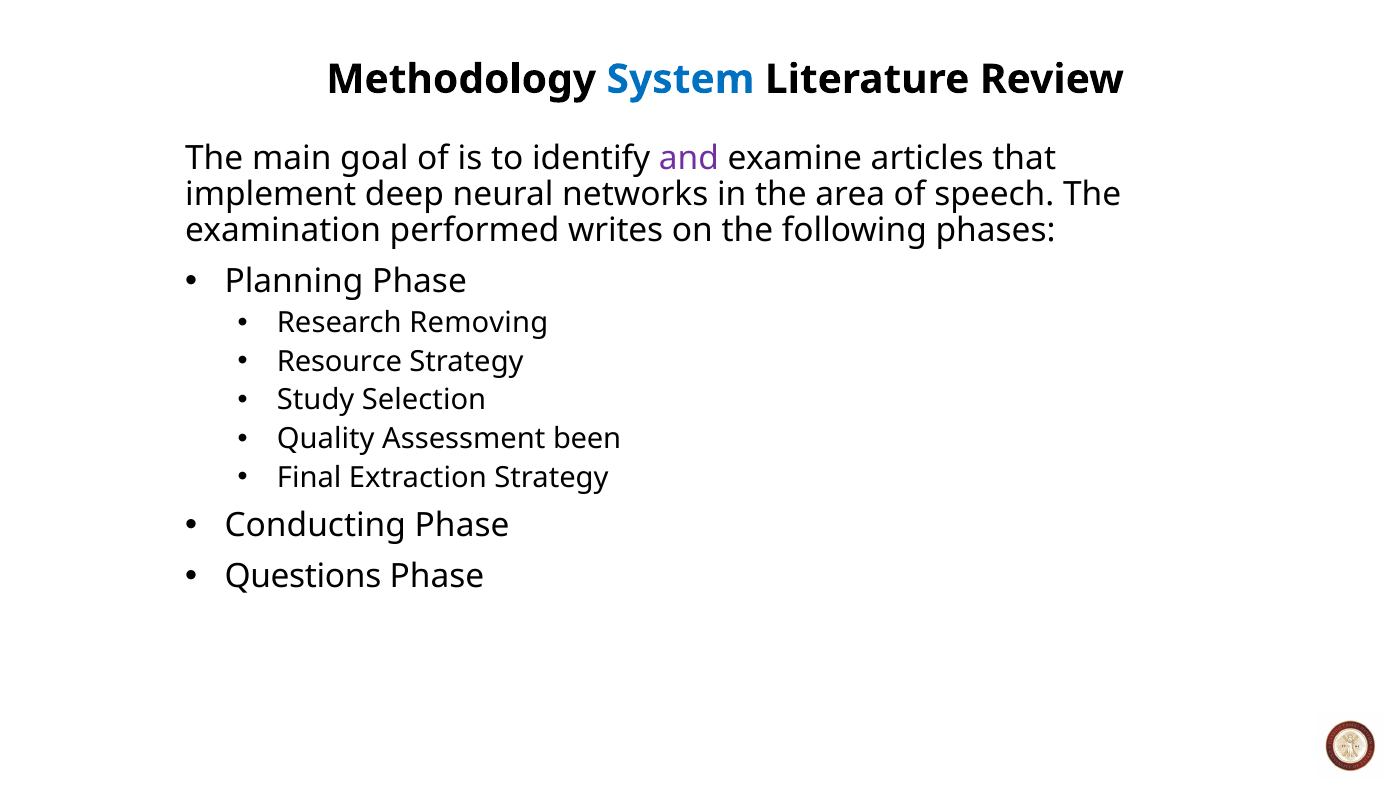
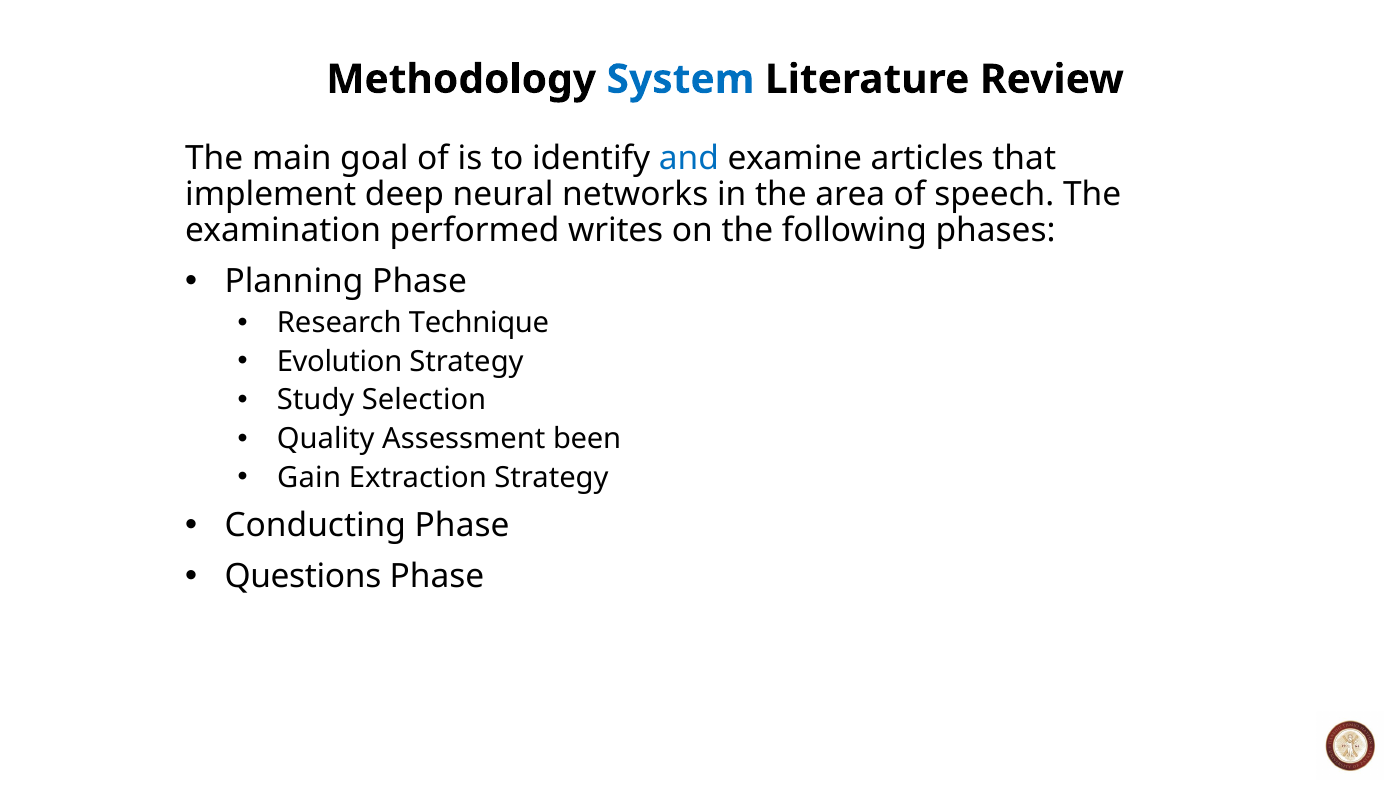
and colour: purple -> blue (689, 159)
Removing: Removing -> Technique (479, 323)
Resource: Resource -> Evolution (340, 362)
Final: Final -> Gain (309, 478)
